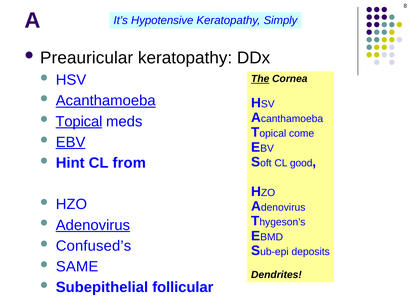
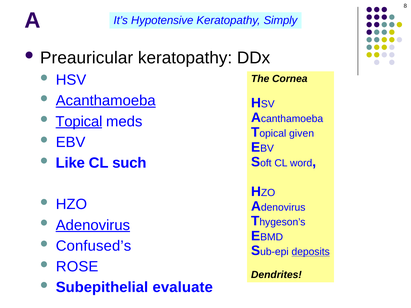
The underline: present -> none (260, 79)
come: come -> given (302, 134)
EBV underline: present -> none (71, 142)
good: good -> word (301, 163)
Hint: Hint -> Like (70, 163)
from: from -> such (129, 163)
deposits underline: none -> present (311, 252)
SAME: SAME -> ROSE (77, 267)
follicular: follicular -> evaluate (183, 288)
